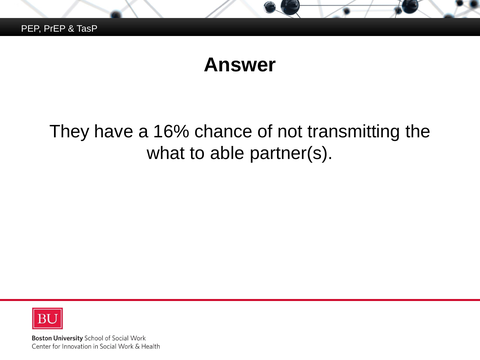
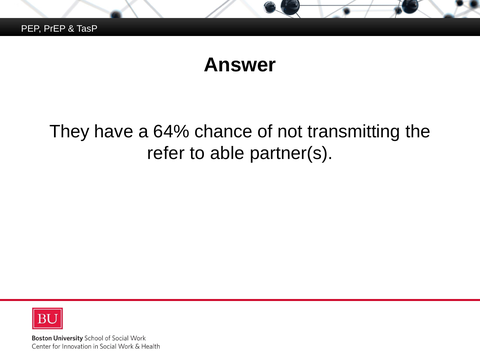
16%: 16% -> 64% (171, 132)
what: what -> refer (166, 153)
